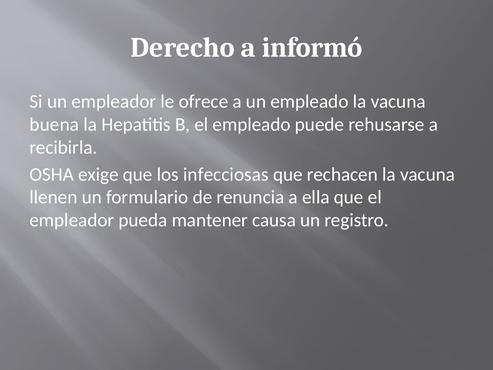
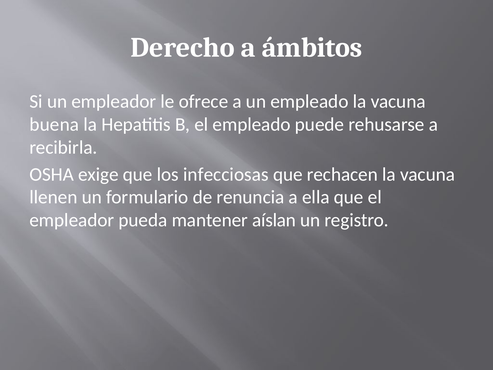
informó: informó -> ámbitos (312, 48)
causa: causa -> aíslan (274, 220)
